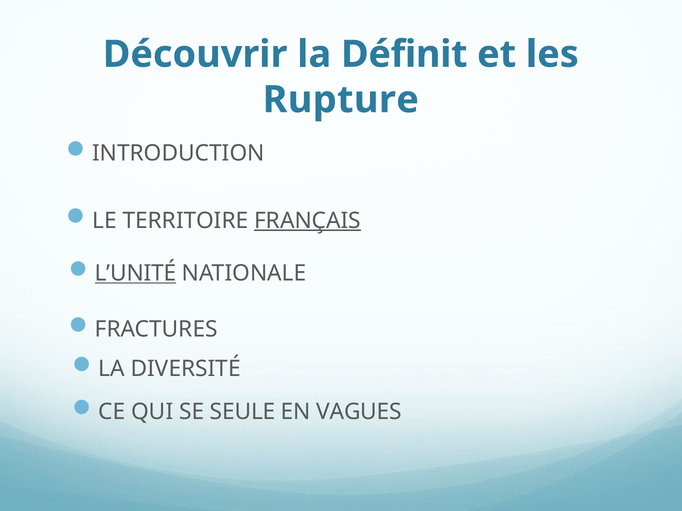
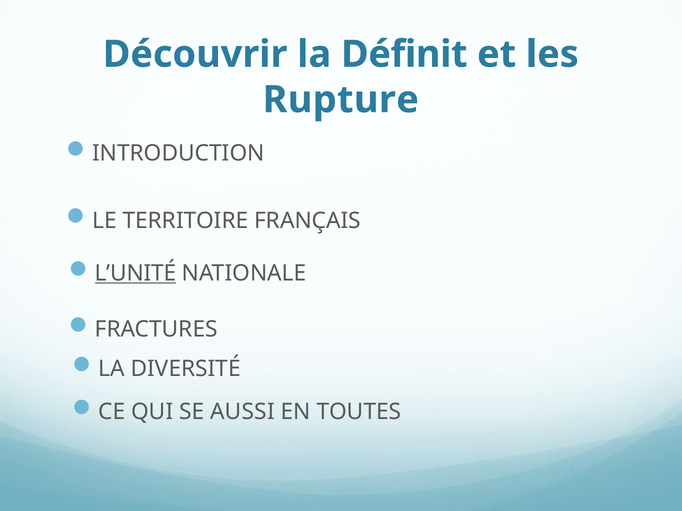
FRANÇAIS underline: present -> none (308, 221)
SEULE: SEULE -> AUSSI (242, 412)
VAGUES: VAGUES -> TOUTES (359, 412)
